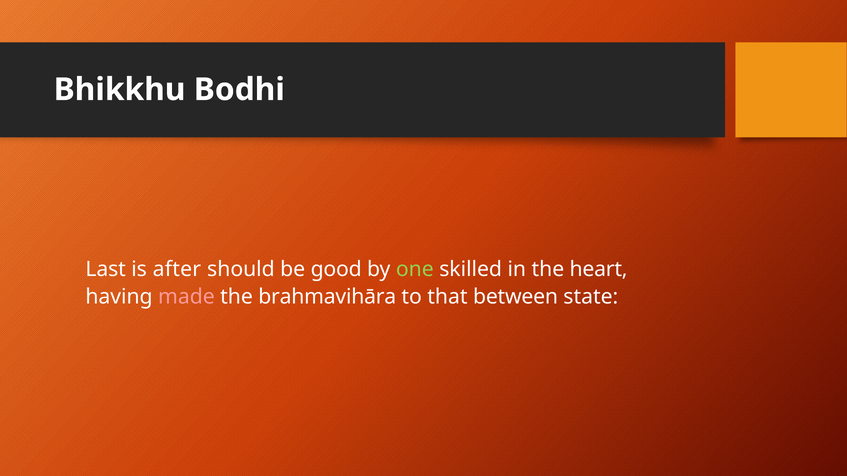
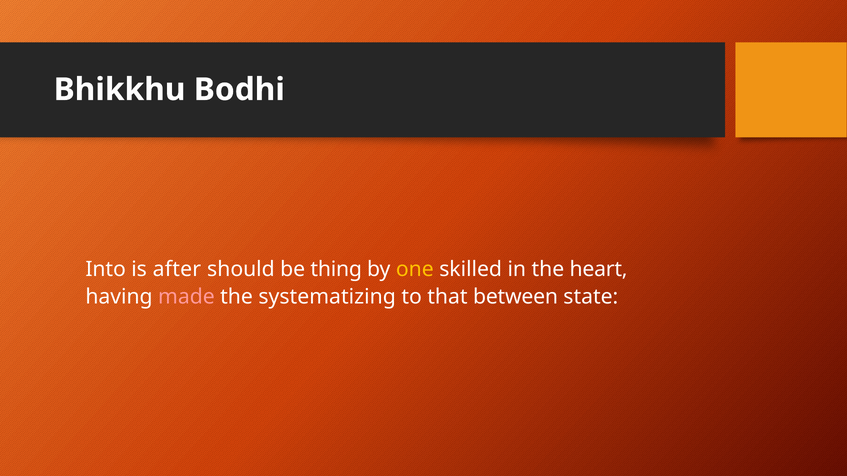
Last: Last -> Into (106, 270)
good: good -> thing (336, 270)
one colour: light green -> yellow (415, 270)
brahmavihāra: brahmavihāra -> systematizing (327, 297)
